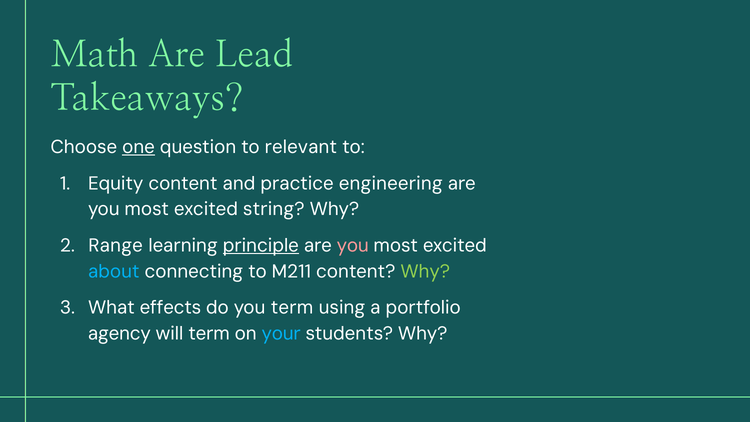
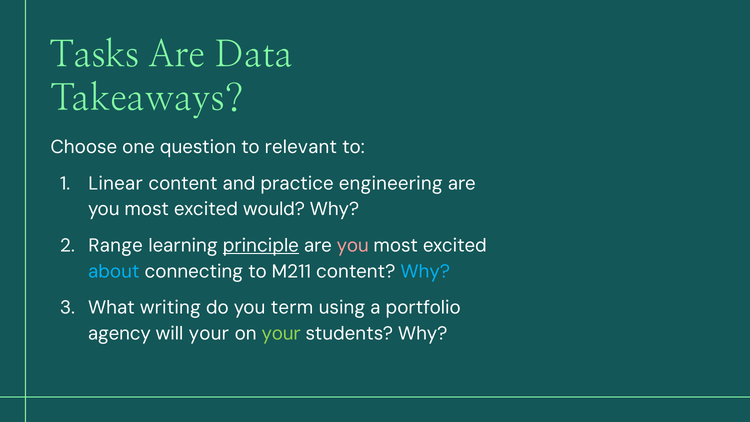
Math: Math -> Tasks (95, 55)
Lead: Lead -> Data (254, 55)
one underline: present -> none (139, 147)
Equity: Equity -> Linear (116, 183)
string: string -> would (274, 209)
Why colour: light green -> light blue (425, 271)
effects: effects -> writing (170, 308)
will term: term -> your (209, 333)
your colour: light blue -> light green (281, 333)
